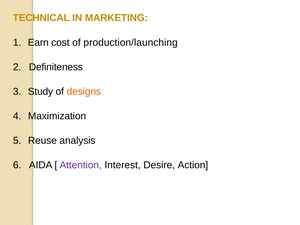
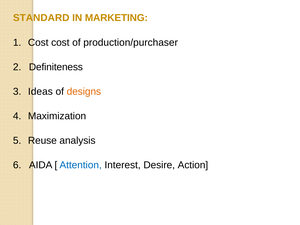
TECHNICAL: TECHNICAL -> STANDARD (41, 18)
Earn: Earn -> Cost (38, 42)
production/launching: production/launching -> production/purchaser (131, 42)
Study: Study -> Ideas (40, 92)
Attention colour: purple -> blue (81, 165)
